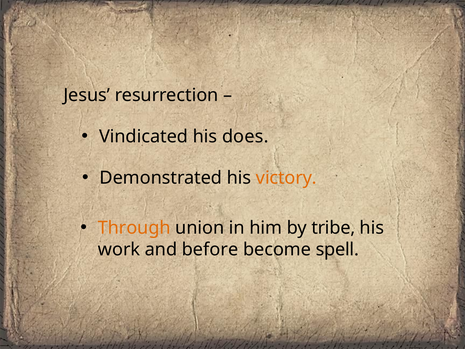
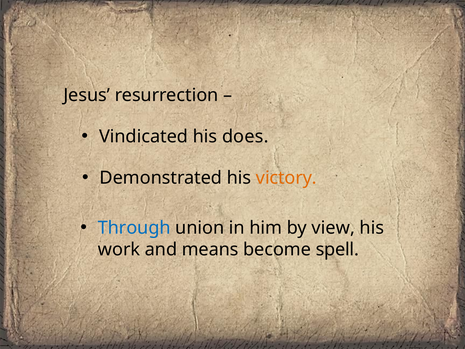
Through colour: orange -> blue (134, 228)
tribe: tribe -> view (333, 228)
before: before -> means (210, 249)
